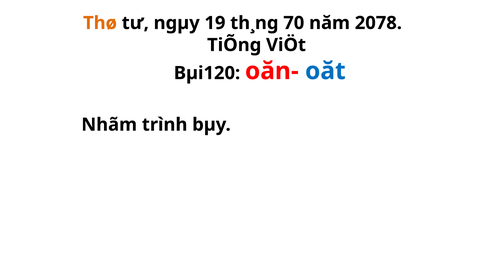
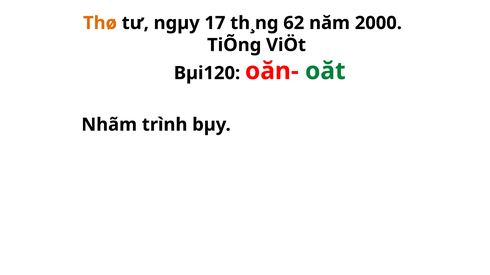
19: 19 -> 17 (215, 23)
70: 70 -> 62 (294, 23)
2078: 2078 -> 2000 (378, 23)
oăt colour: blue -> green (325, 71)
